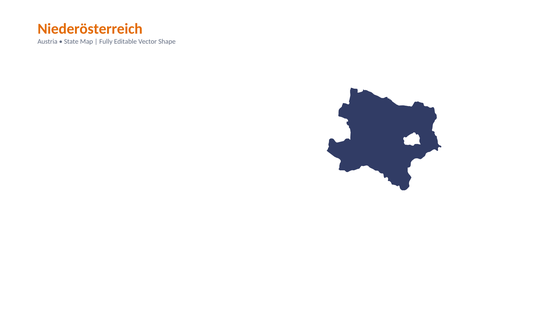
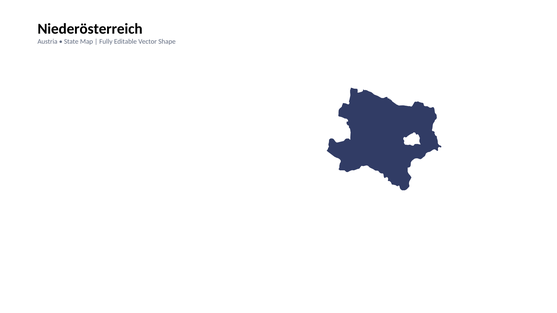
Niederösterreich colour: orange -> black (90, 29)
